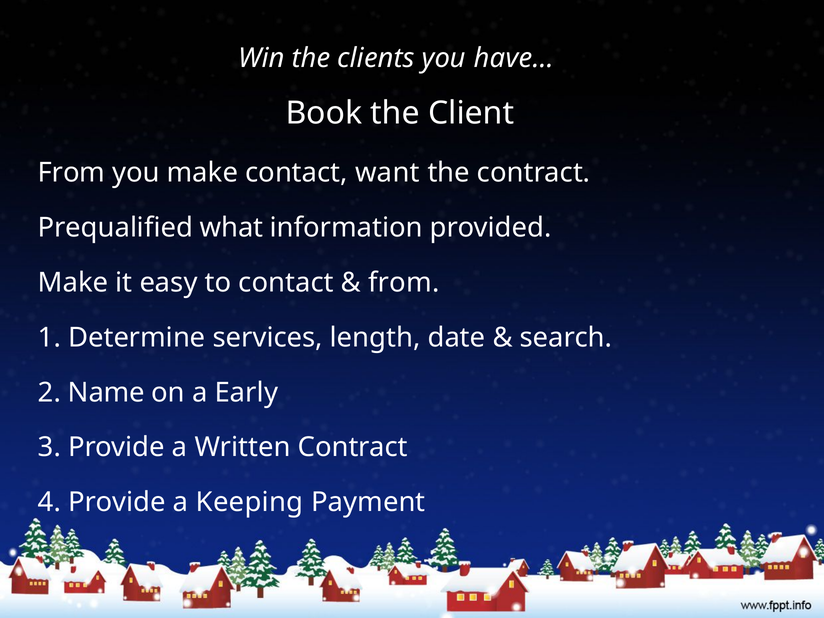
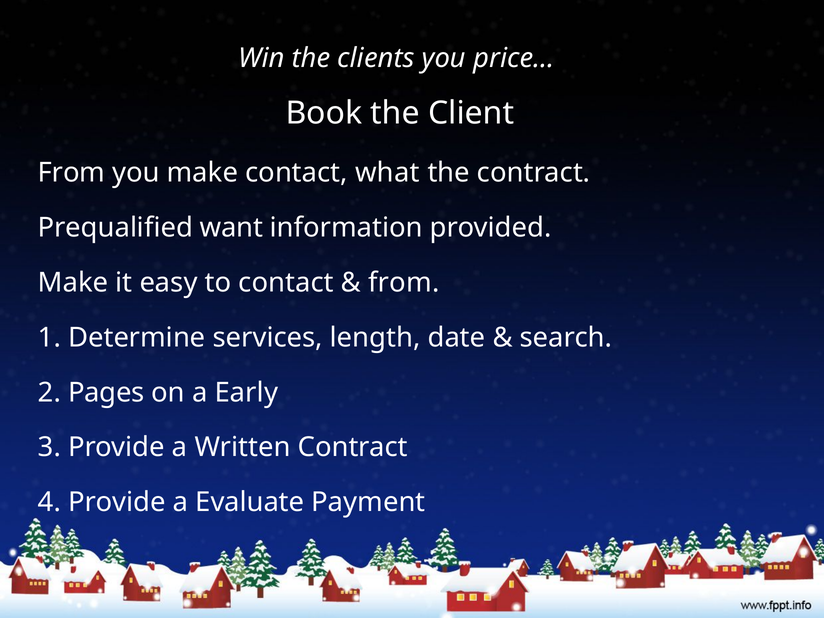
have…: have… -> price… (514, 58)
want: want -> what (387, 173)
what: what -> want (232, 228)
Name: Name -> Pages (106, 392)
Keeping: Keeping -> Evaluate (250, 502)
